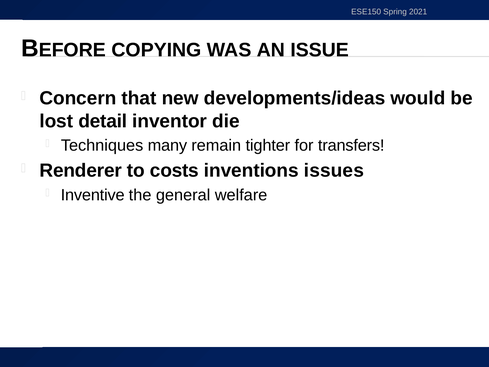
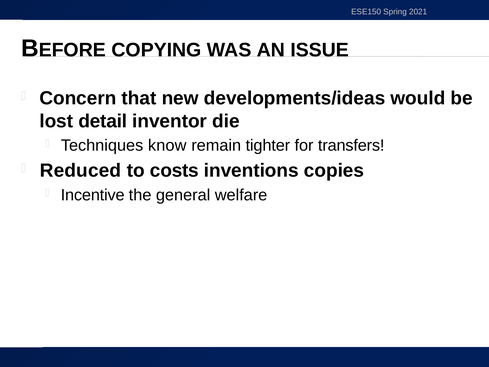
many: many -> know (167, 145)
Renderer: Renderer -> Reduced (80, 171)
issues: issues -> copies (334, 171)
Inventive: Inventive -> Incentive (93, 195)
